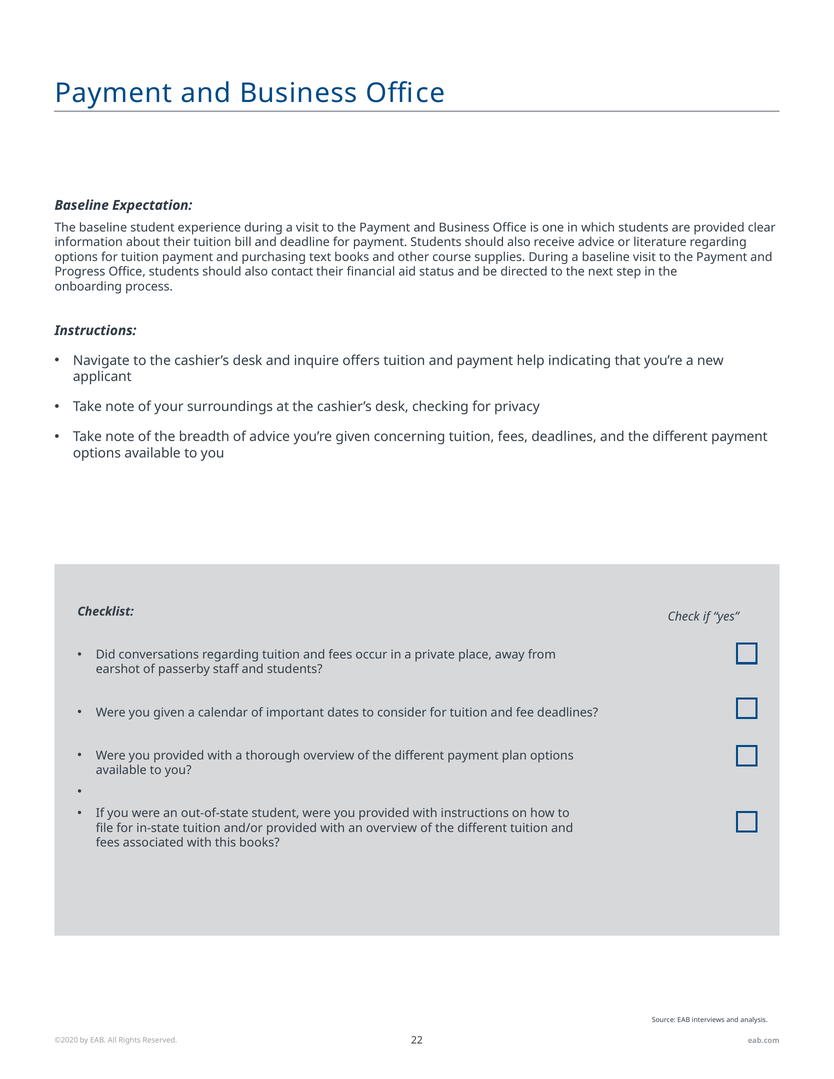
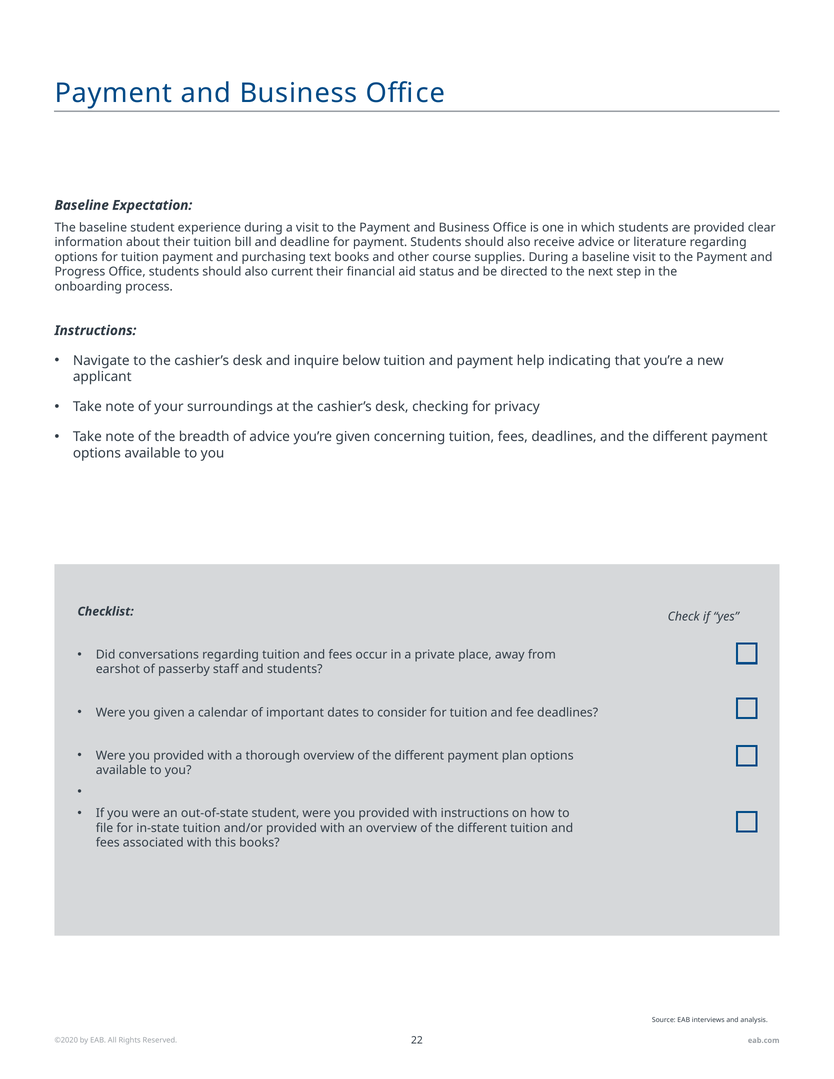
contact: contact -> current (292, 272)
offers: offers -> below (361, 361)
